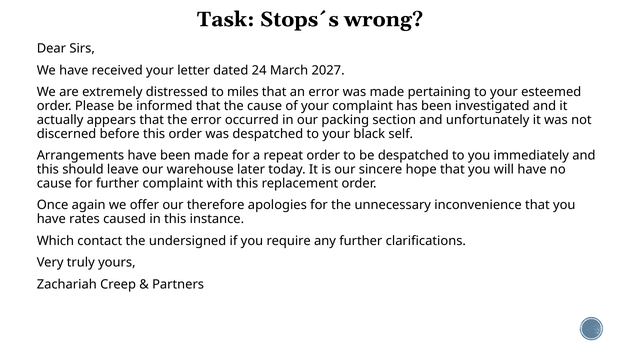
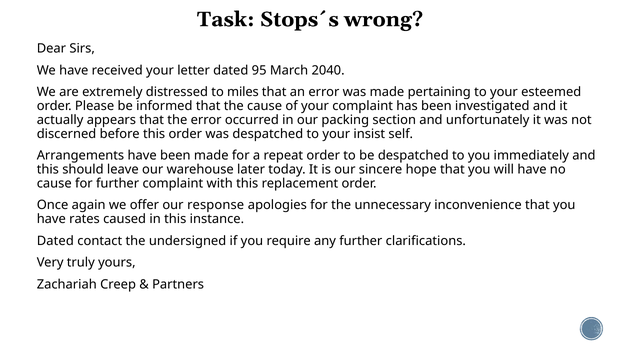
24: 24 -> 95 (259, 70)
2027: 2027 -> 2040 (328, 70)
black: black -> insist (369, 134)
therefore: therefore -> response (216, 205)
Which: Which -> Dated (55, 241)
